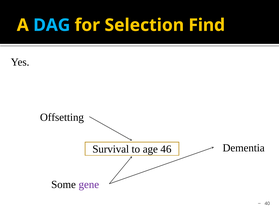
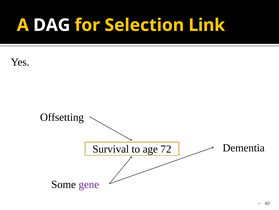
DAG colour: light blue -> white (52, 25)
Find: Find -> Link (207, 25)
46: 46 -> 72 (166, 149)
